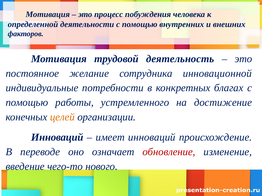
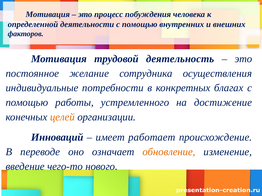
инновационной: инновационной -> осуществления (217, 74)
имеет инноваций: инноваций -> работает (152, 138)
обновление colour: red -> orange (169, 152)
